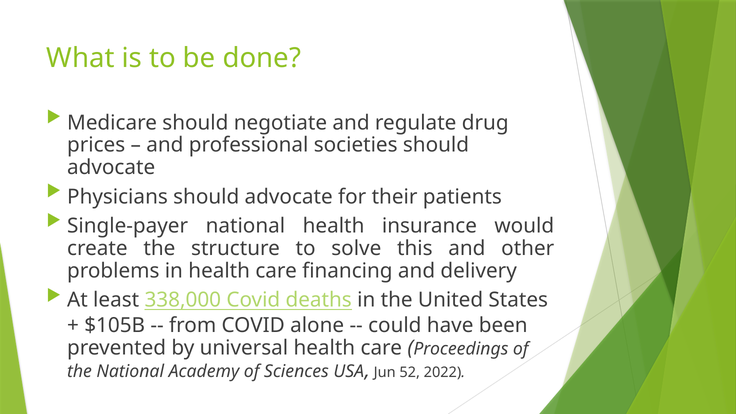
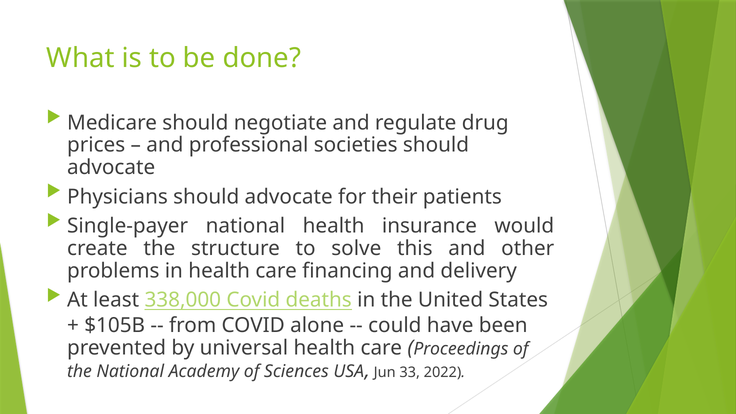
52: 52 -> 33 (410, 372)
